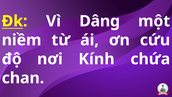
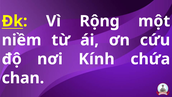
Dâng: Dâng -> Rộng (100, 21)
